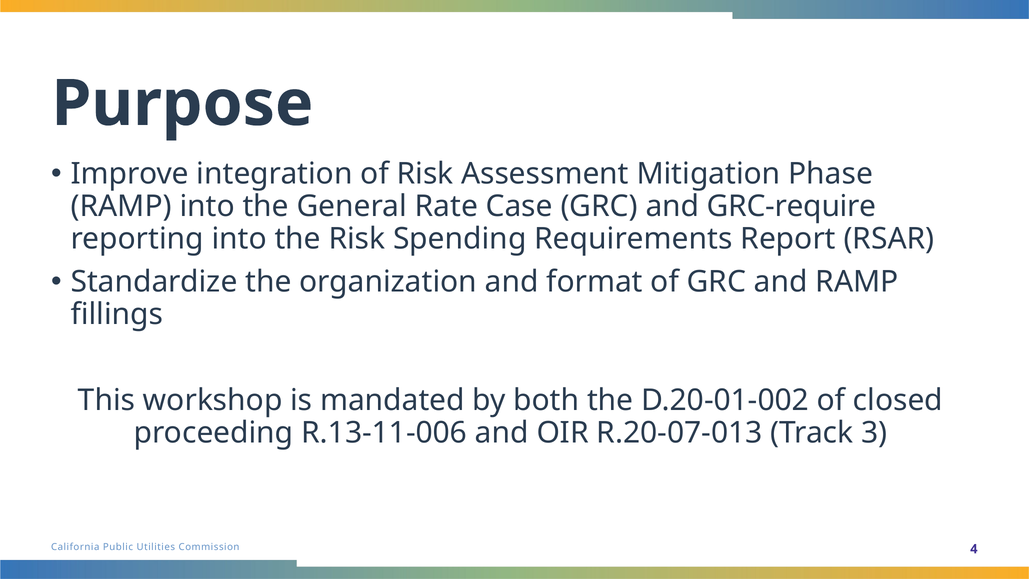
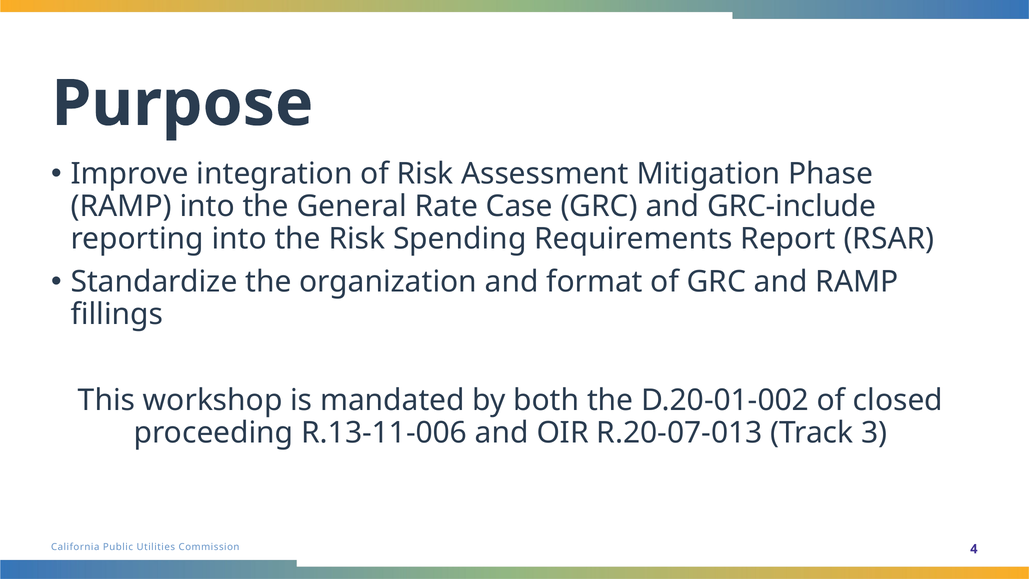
GRC-require: GRC-require -> GRC-include (792, 206)
